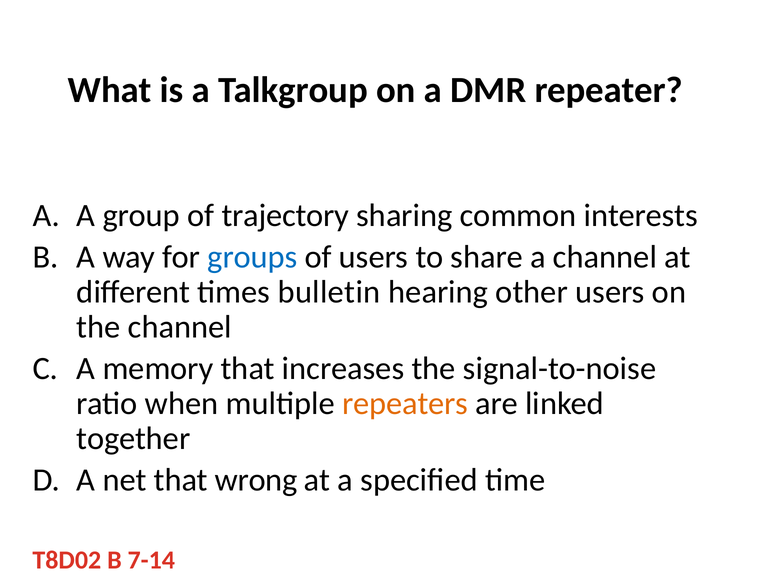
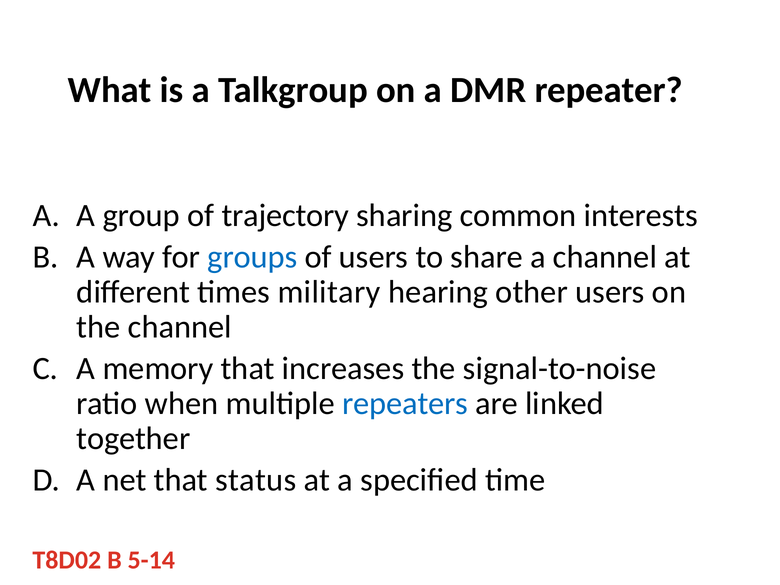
bulletin: bulletin -> military (329, 292)
repeaters colour: orange -> blue (405, 404)
wrong: wrong -> status (256, 480)
7-14: 7-14 -> 5-14 (151, 560)
